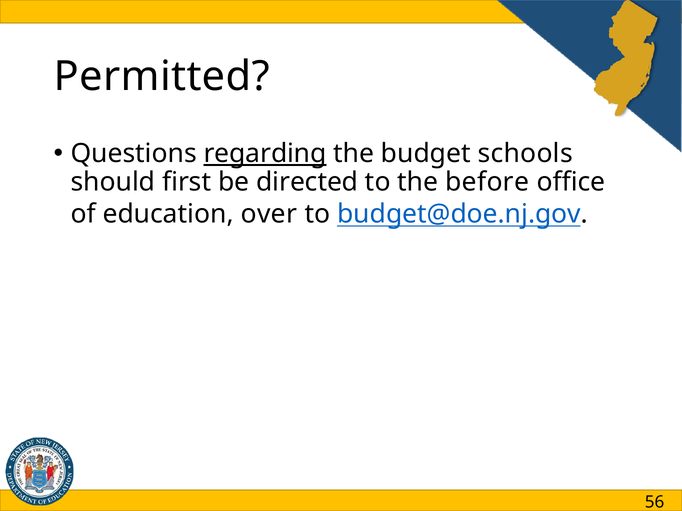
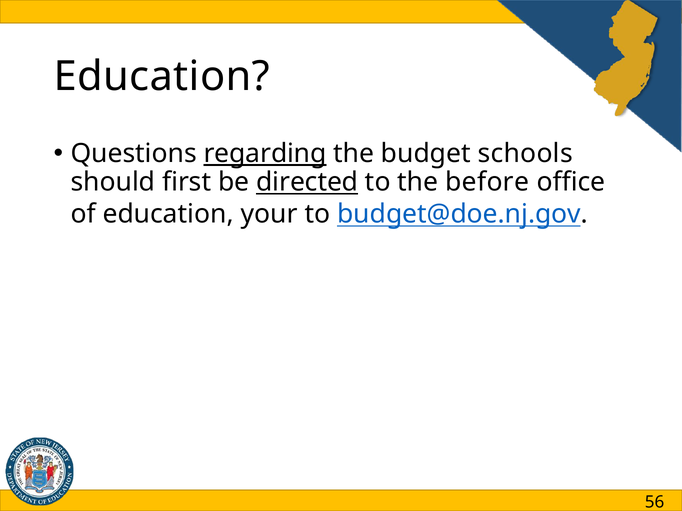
Permitted: Permitted -> Education (162, 76)
directed underline: none -> present (307, 182)
over: over -> your (269, 214)
